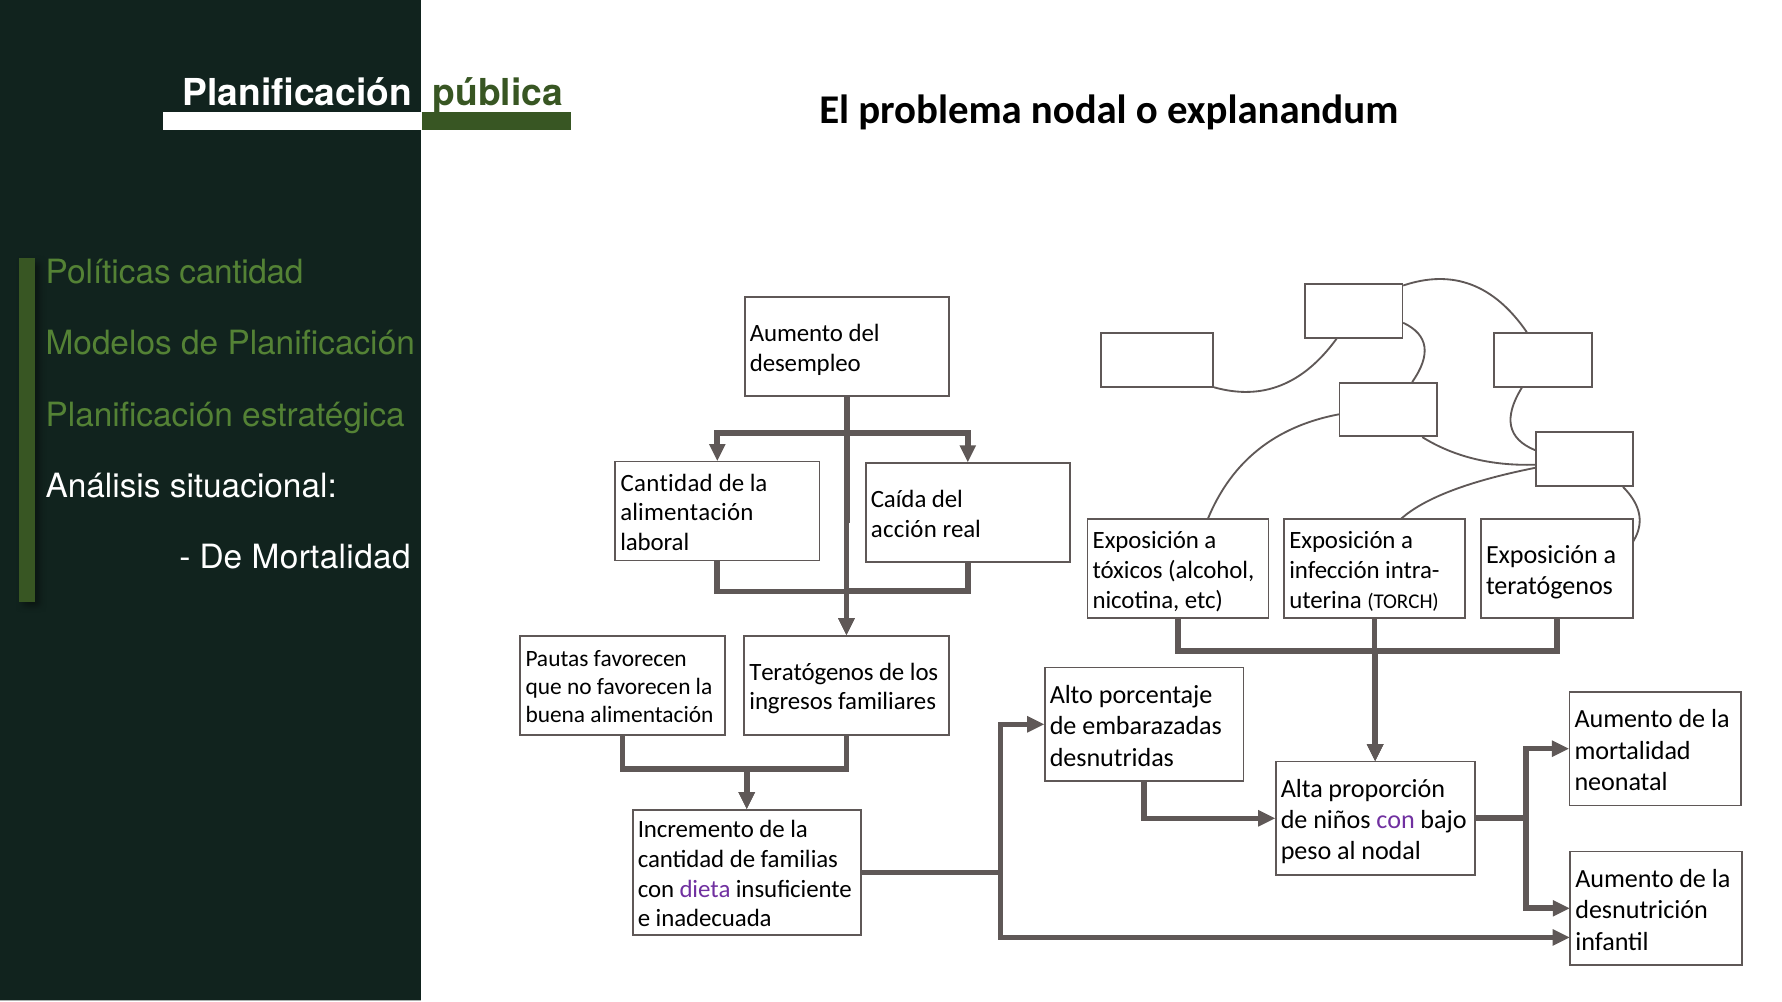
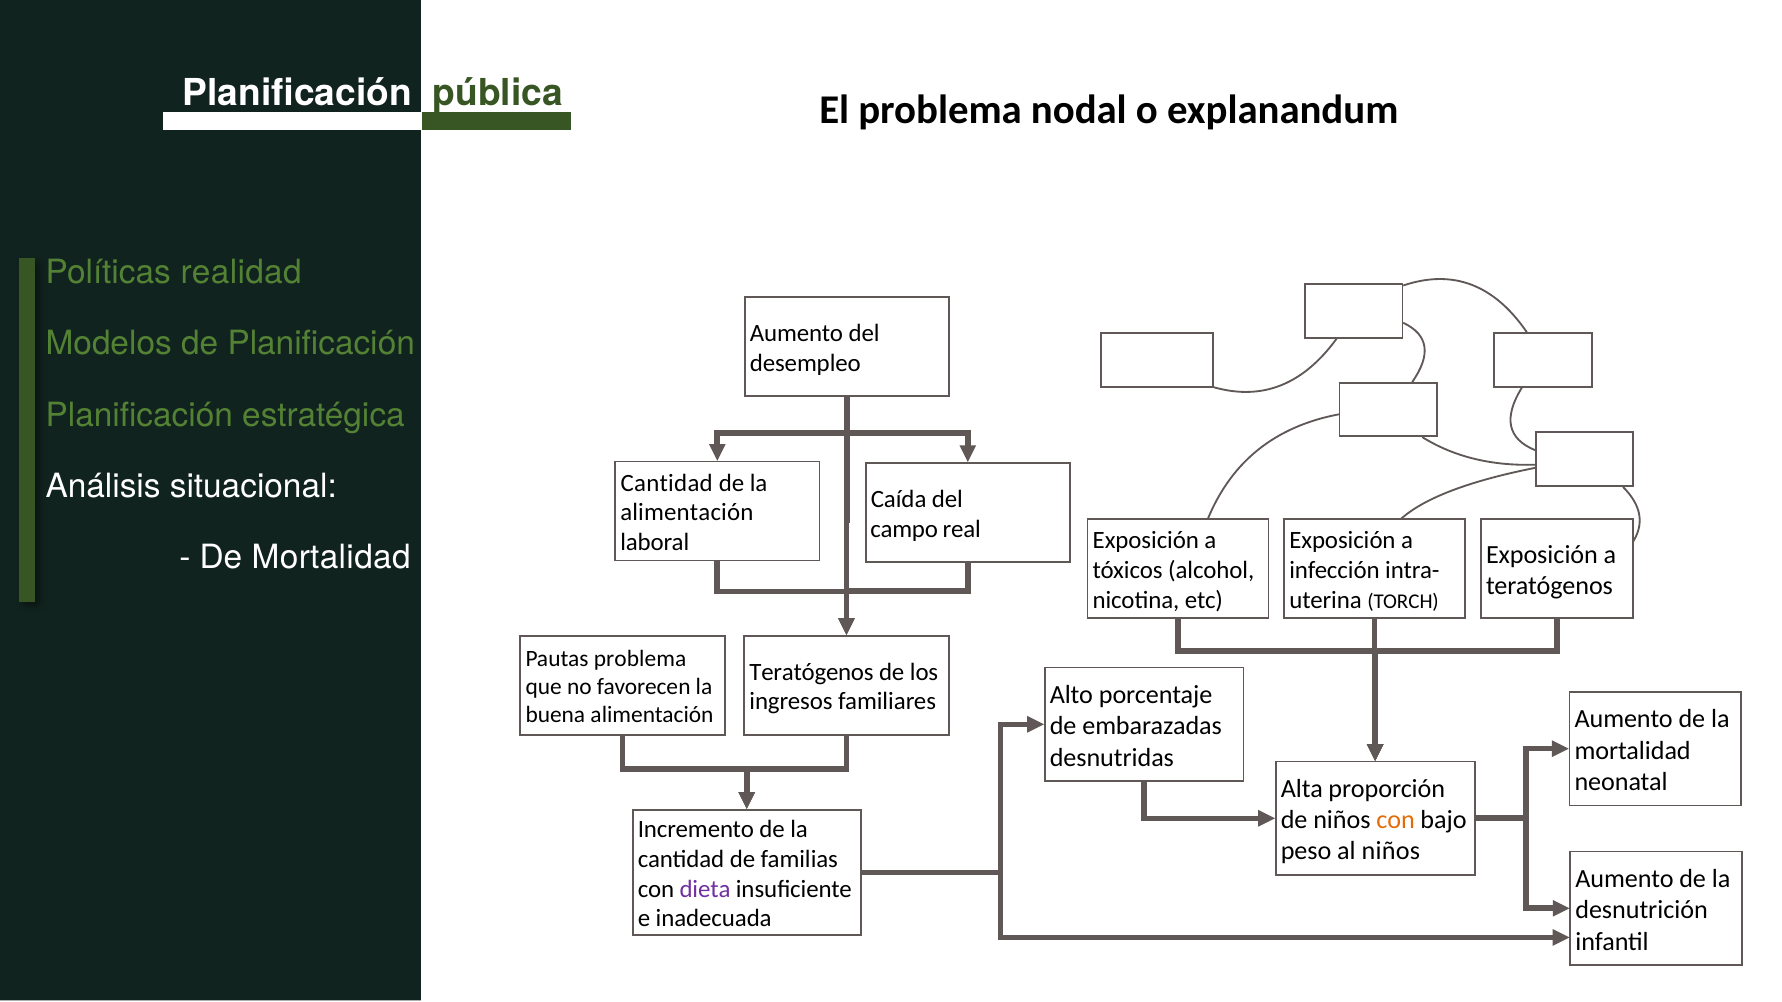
Políticas cantidad: cantidad -> realidad (241, 273)
acción: acción -> campo (904, 529)
Pautas favorecen: favorecen -> problema (640, 659)
con colour: purple -> orange (1396, 820)
al nodal: nodal -> niños (1391, 852)
